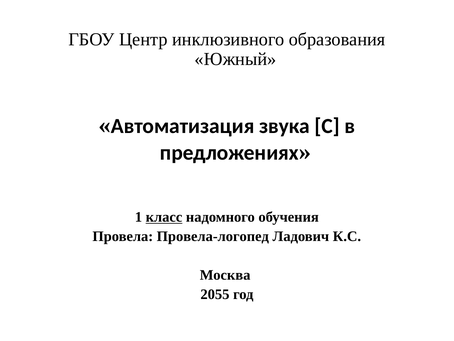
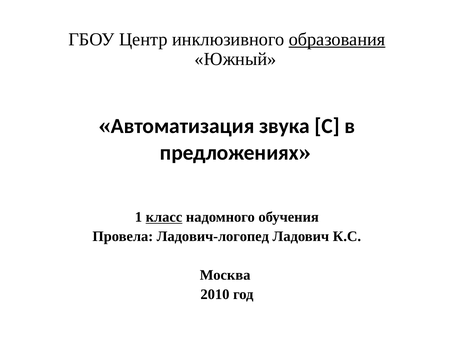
образования underline: none -> present (337, 39)
Провела-логопед: Провела-логопед -> Ладович-логопед (213, 236)
2055: 2055 -> 2010 (215, 294)
